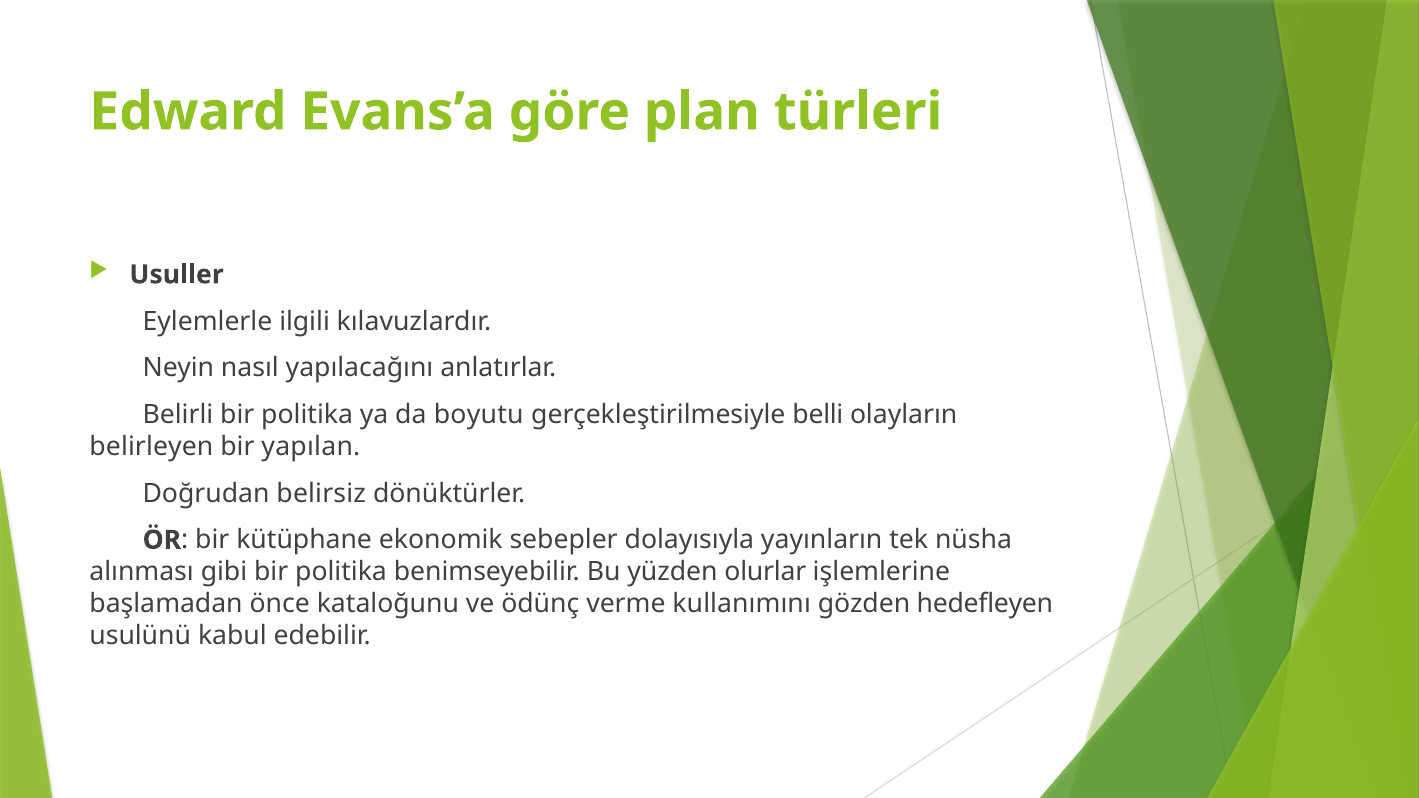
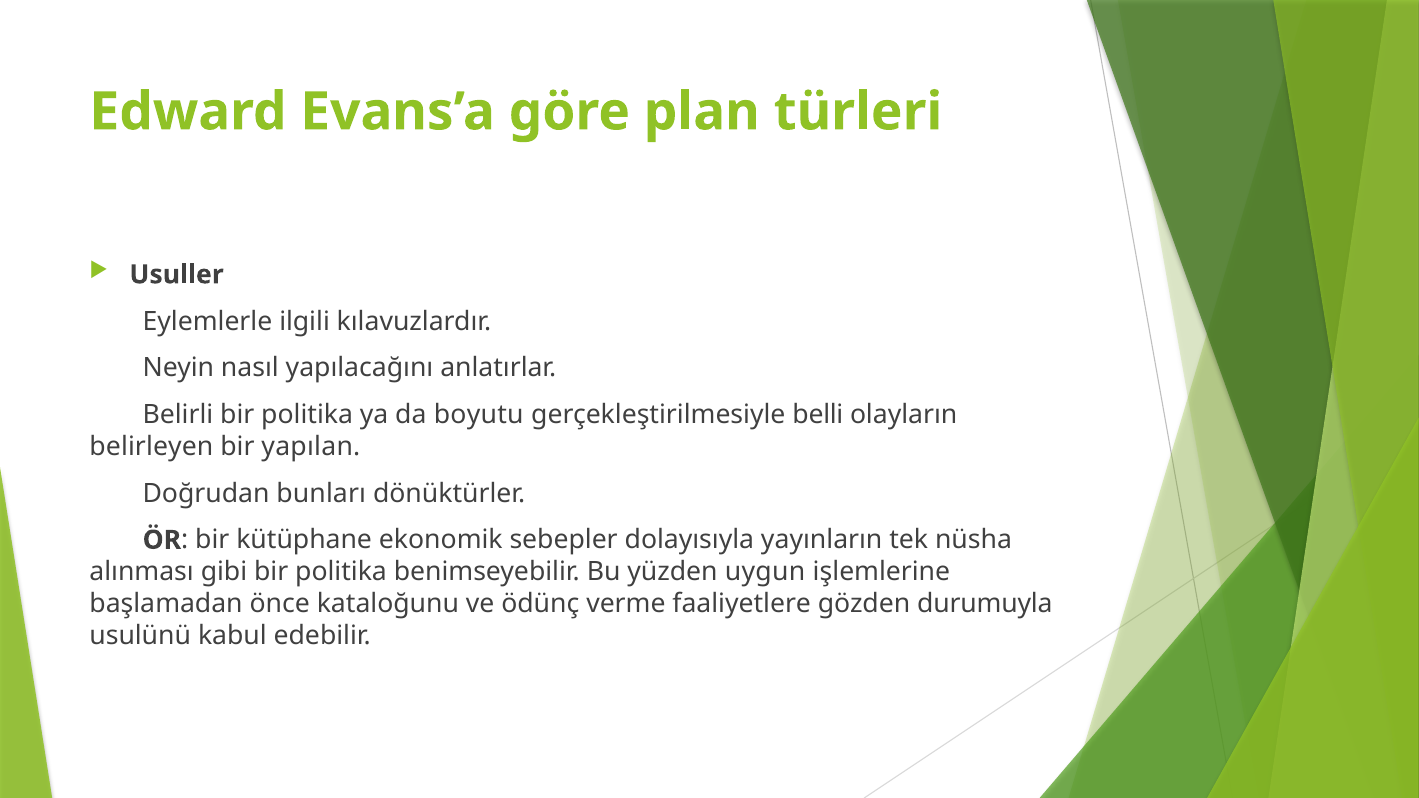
belirsiz: belirsiz -> bunları (321, 493)
olurlar: olurlar -> uygun (765, 572)
kullanımını: kullanımını -> faaliyetlere (742, 604)
hedefleyen: hedefleyen -> durumuyla (985, 604)
